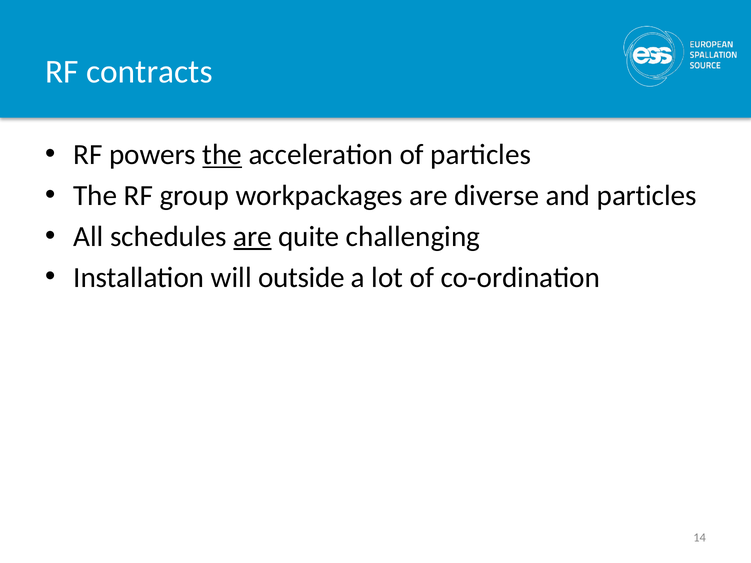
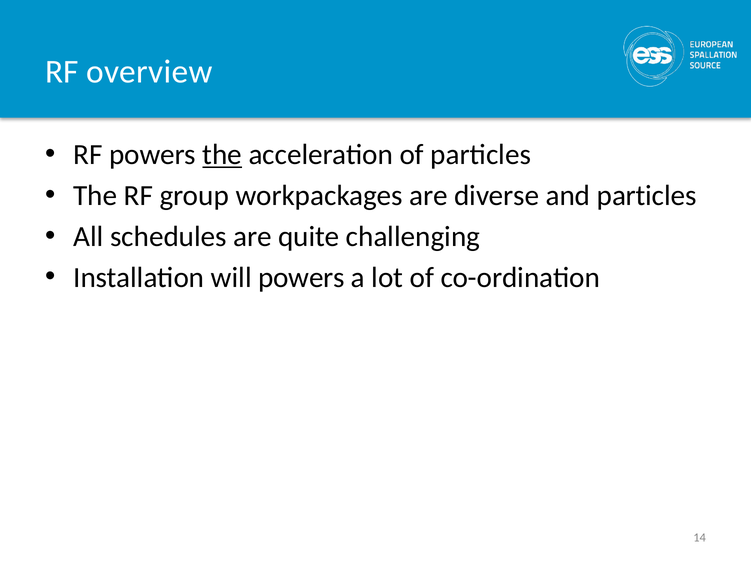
contracts: contracts -> overview (149, 72)
are underline: present -> none (253, 237)
will outside: outside -> powers (301, 278)
